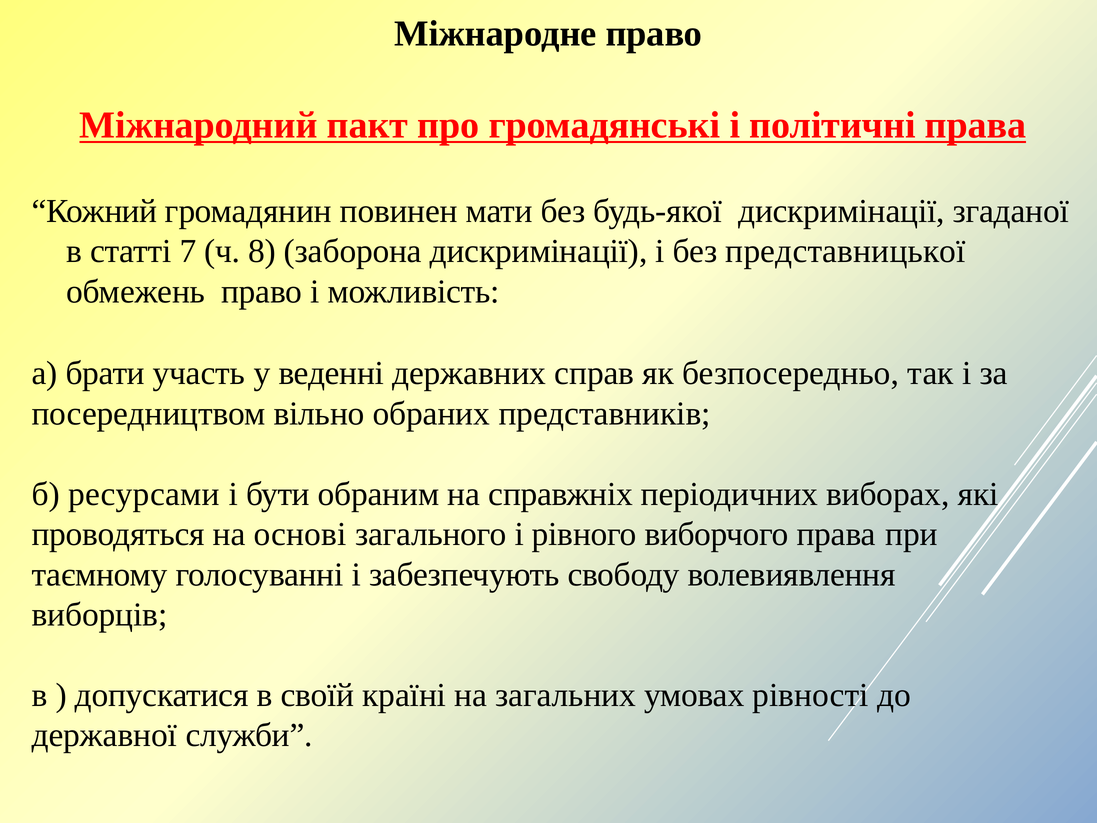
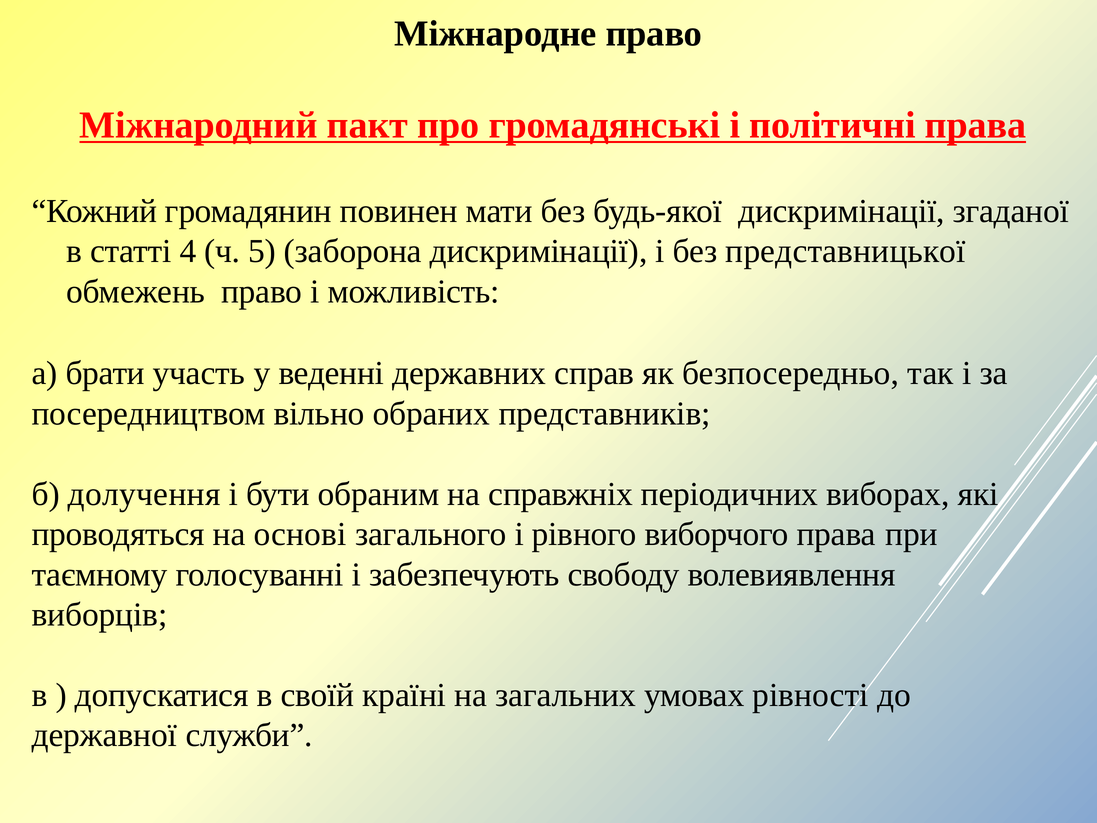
7: 7 -> 4 (188, 251)
8: 8 -> 5 (262, 251)
ресурсами: ресурсами -> долучення (144, 494)
